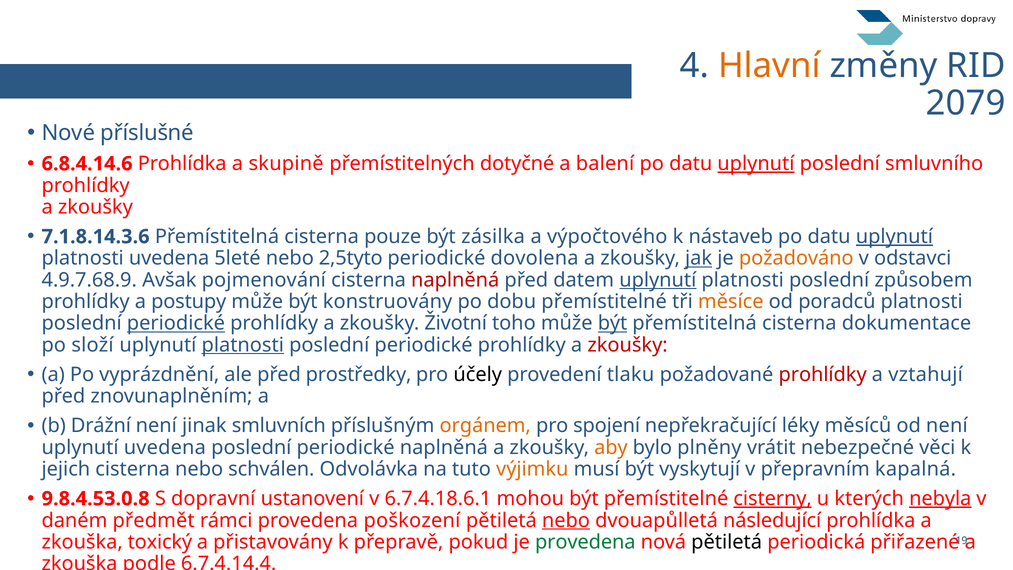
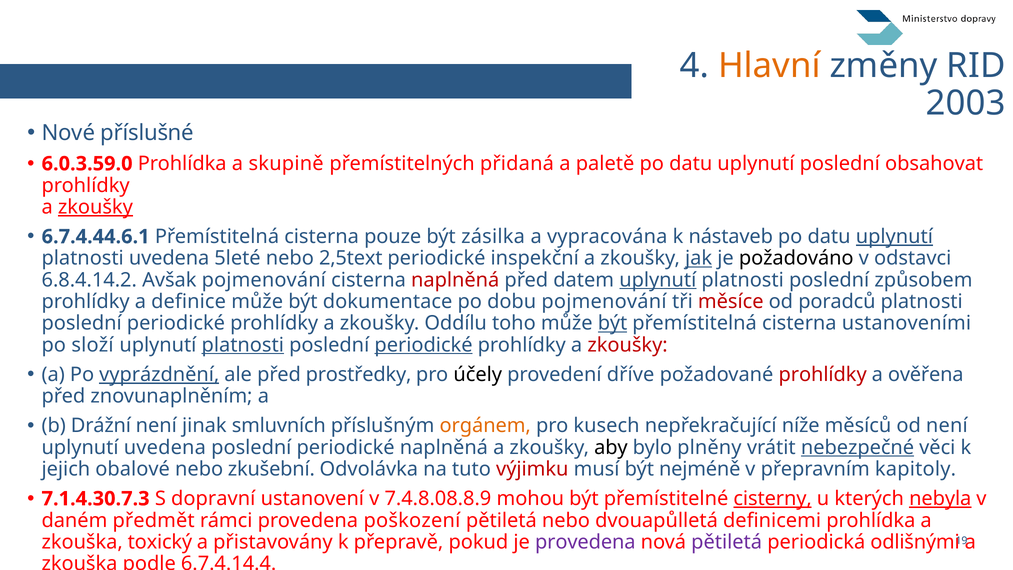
2079: 2079 -> 2003 (966, 103)
6.8.4.14.6: 6.8.4.14.6 -> 6.0.3.59.0 (87, 164)
dotyčné: dotyčné -> přidaná (517, 164)
balení: balení -> paletě (605, 164)
uplynutí underline: present -> none (756, 164)
smluvního: smluvního -> obsahovat (934, 164)
zkoušky underline: none -> present (95, 207)
7.1.8.14.3.6: 7.1.8.14.3.6 -> 6.7.4.44.6.1 (96, 237)
výpočtového: výpočtového -> vypracována (607, 237)
2,5tyto: 2,5tyto -> 2,5text (351, 258)
dovolena: dovolena -> inspekční (535, 258)
požadováno colour: orange -> black (796, 258)
4.9.7.68.9: 4.9.7.68.9 -> 6.8.4.14.2 (89, 280)
postupy: postupy -> definice (189, 302)
konstruovány: konstruovány -> dokumentace (388, 302)
dobu přemístitelné: přemístitelné -> pojmenování (604, 302)
měsíce colour: orange -> red (731, 302)
periodické underline: present -> none (176, 323)
Životní: Životní -> Oddílu (456, 323)
dokumentace: dokumentace -> ustanoveními (906, 323)
periodické underline: none -> present (424, 345)
vyprázdnění underline: none -> present (159, 374)
tlaku: tlaku -> dříve (631, 374)
vztahují: vztahují -> ověřena (926, 374)
spojení: spojení -> kusech (607, 426)
léky: léky -> níže (801, 426)
aby colour: orange -> black (611, 447)
nebezpečné underline: none -> present (858, 447)
jejich cisterna: cisterna -> obalové (133, 469)
schválen: schválen -> zkušební (271, 469)
výjimku colour: orange -> red (532, 469)
vyskytují: vyskytují -> nejméně (700, 469)
kapalná: kapalná -> kapitoly (916, 469)
9.8.4.53.0.8: 9.8.4.53.0.8 -> 7.1.4.30.7.3 (96, 499)
6.7.4.18.6.1: 6.7.4.18.6.1 -> 7.4.8.08.8.9 (438, 499)
nebo underline: present -> none (566, 520)
následující: následující -> definicemi (772, 520)
provedena colour: green -> purple (585, 542)
pětiletá colour: black -> purple (727, 542)
přiřazené: přiřazené -> odlišnými (915, 542)
